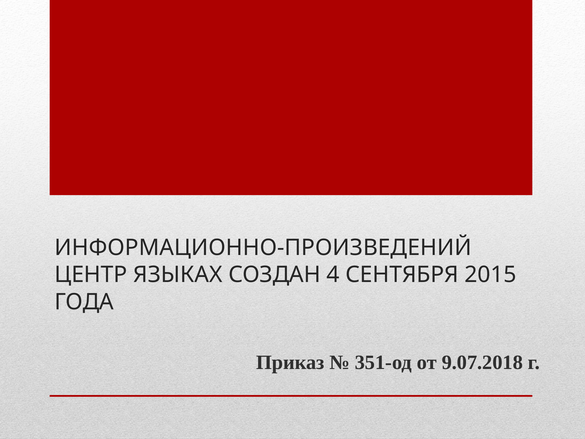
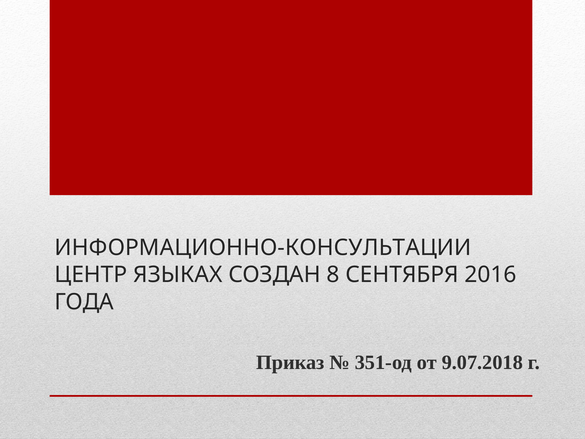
ИНФОРМАЦИОННО-ПРОИЗВЕДЕНИЙ: ИНФОРМАЦИОННО-ПРОИЗВЕДЕНИЙ -> ИНФОРМАЦИОННО-КОНСУЛЬТАЦИИ (263, 247)
4: 4 -> 8 (333, 275)
2015: 2015 -> 2016 (491, 275)
